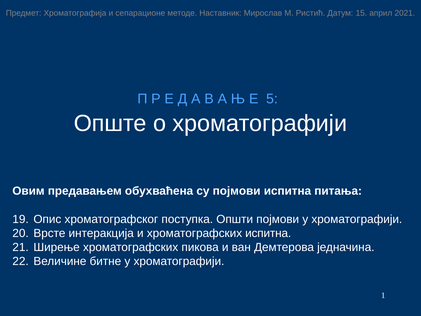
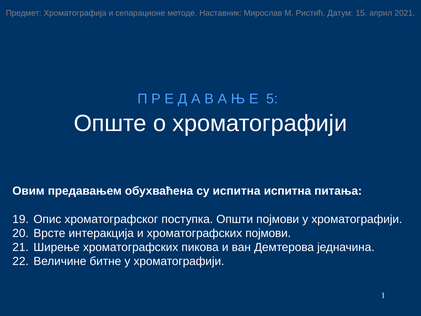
су појмови: појмови -> испитна (237, 191)
хроматографских испитна: испитна -> појмови (268, 233)
